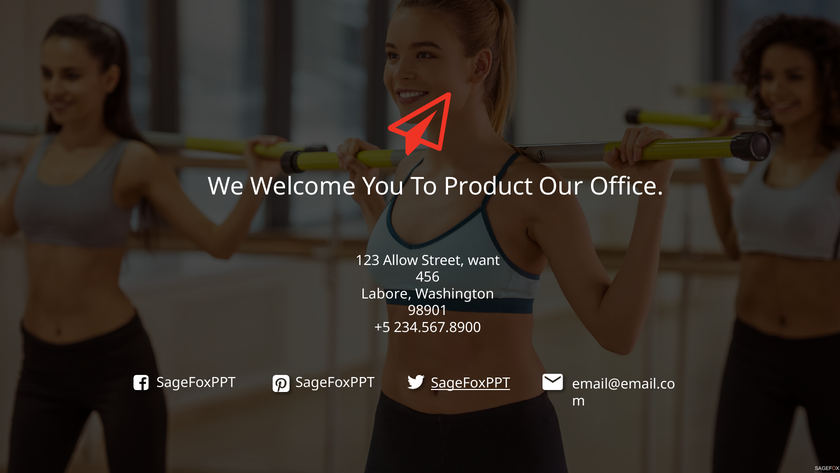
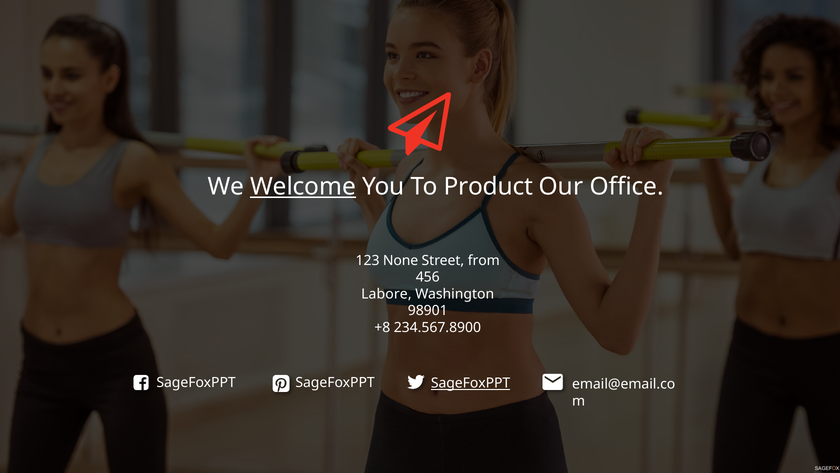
Welcome underline: none -> present (303, 187)
Allow: Allow -> None (401, 260)
want: want -> from (484, 260)
+5: +5 -> +8 (382, 327)
